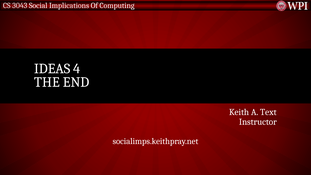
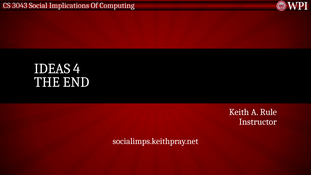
Text: Text -> Rule (268, 112)
